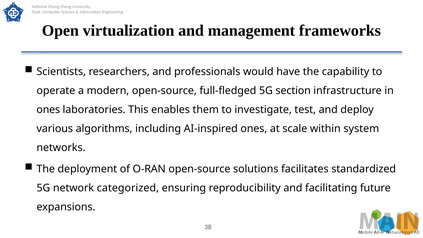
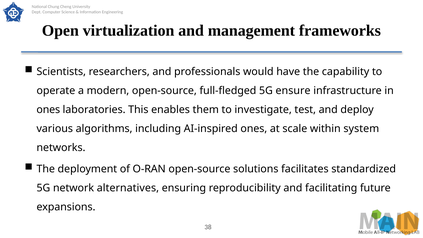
section: section -> ensure (293, 91)
categorized: categorized -> alternatives (128, 188)
